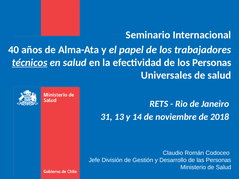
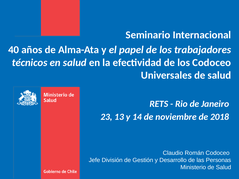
técnicos underline: present -> none (30, 63)
los Personas: Personas -> Codoceo (212, 63)
31: 31 -> 23 (106, 117)
